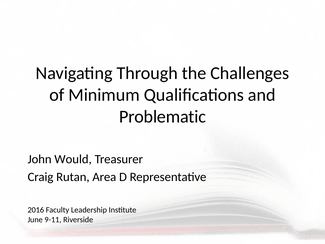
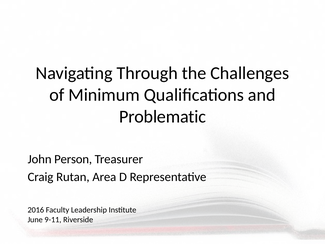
Would: Would -> Person (73, 159)
